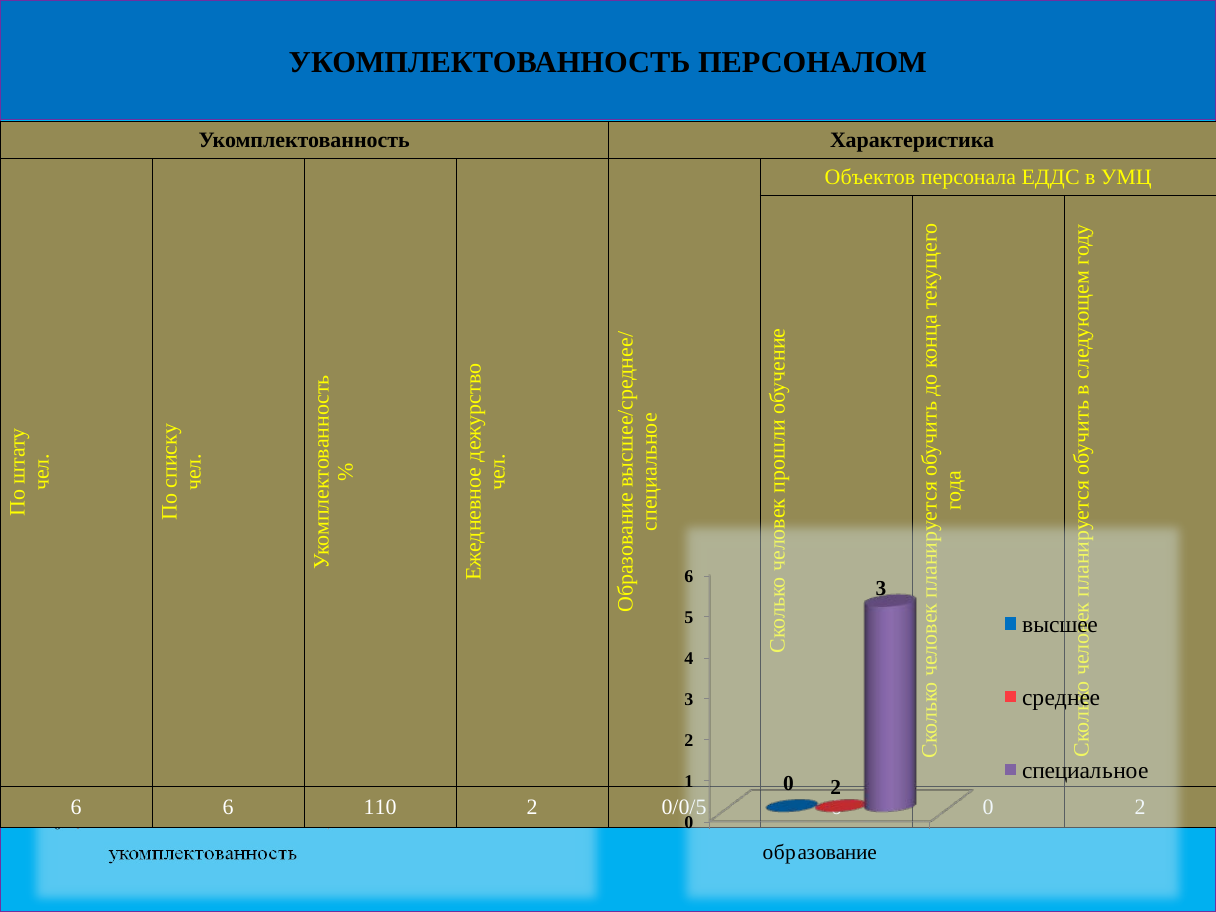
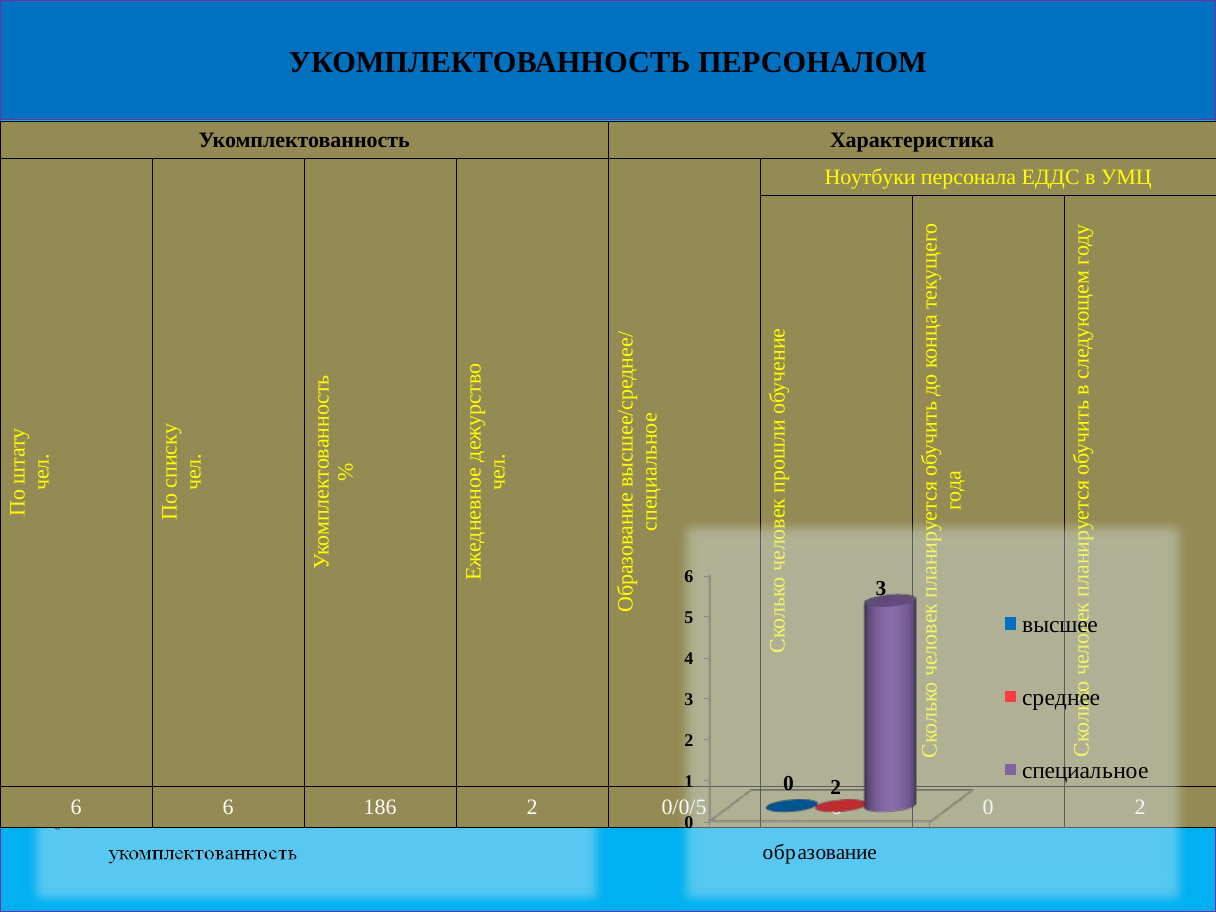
Объектов: Объектов -> Ноутбуки (870, 177)
110: 110 -> 186 (380, 807)
